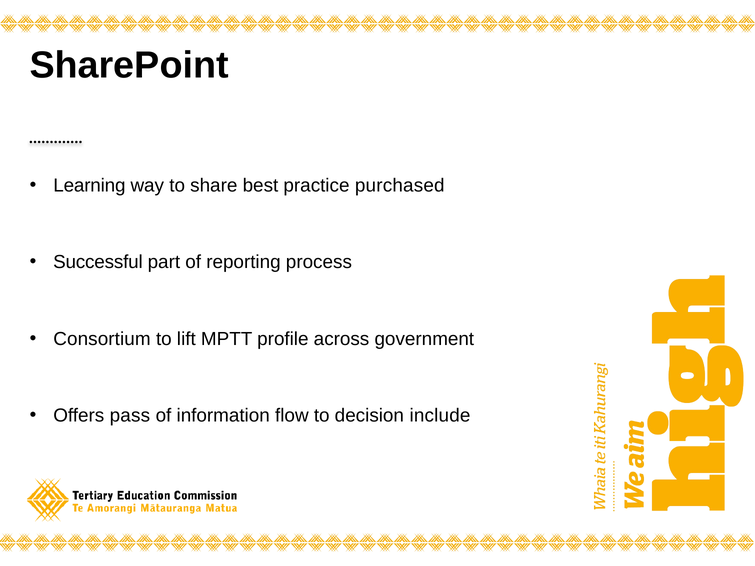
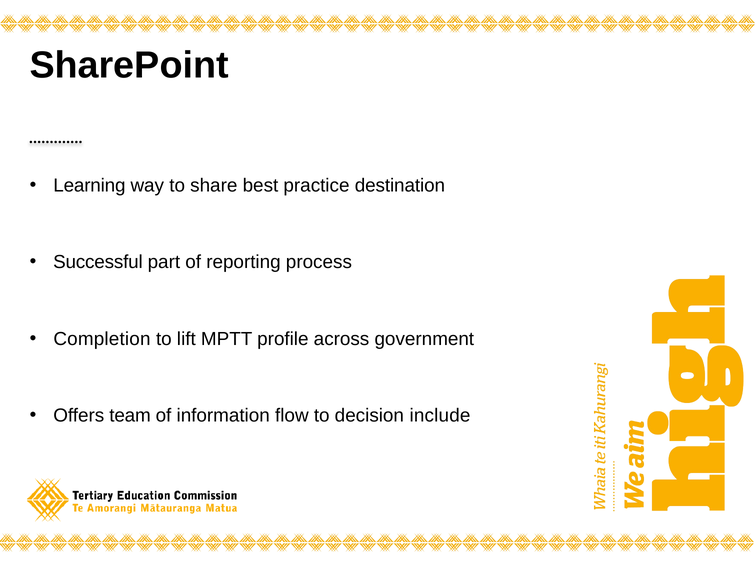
purchased: purchased -> destination (400, 185)
Consortium: Consortium -> Completion (102, 339)
pass: pass -> team (130, 416)
